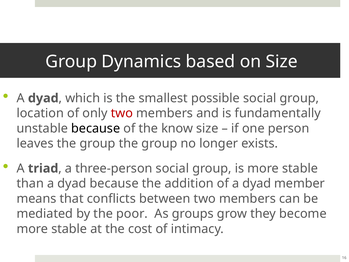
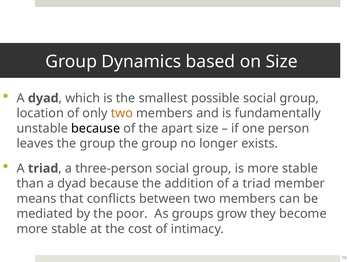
two colour: red -> orange (122, 113)
know: know -> apart (177, 128)
of a dyad: dyad -> triad (257, 183)
